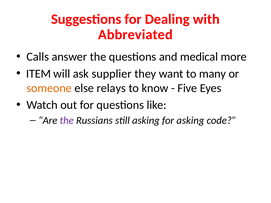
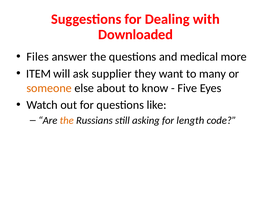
Abbreviated: Abbreviated -> Downloaded (136, 35)
Calls: Calls -> Files (38, 57)
relays: relays -> about (111, 88)
the colour: purple -> orange (67, 121)
for asking: asking -> length (190, 121)
